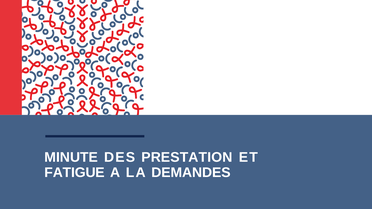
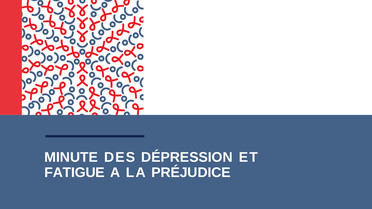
PRESTATION: PRESTATION -> DÉPRESSION (187, 158)
DEMANDES: DEMANDES -> PRÉJUDICE (191, 173)
